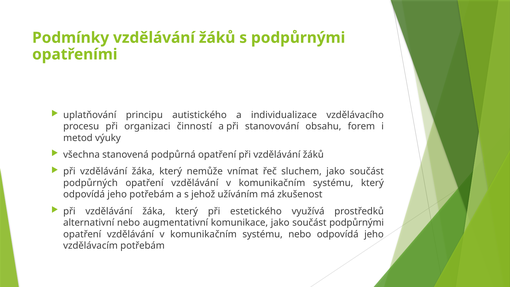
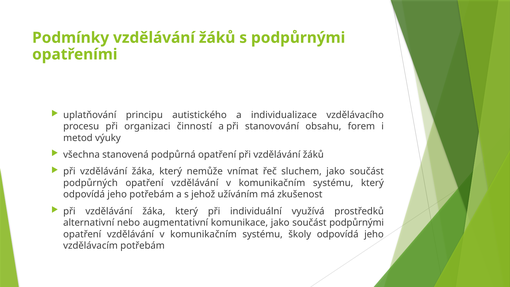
estetického: estetického -> individuální (256, 211)
systému nebo: nebo -> školy (300, 234)
